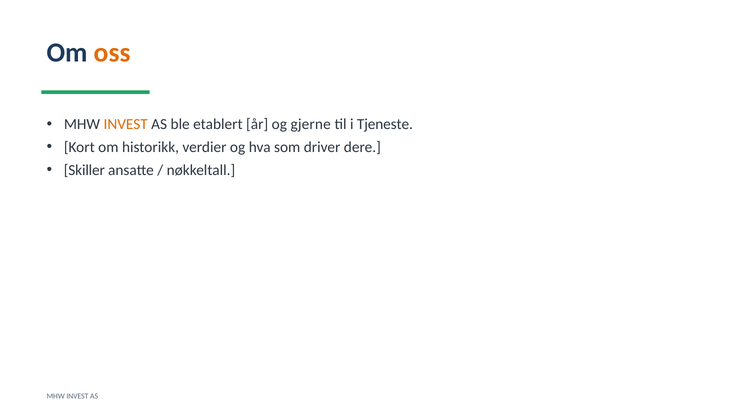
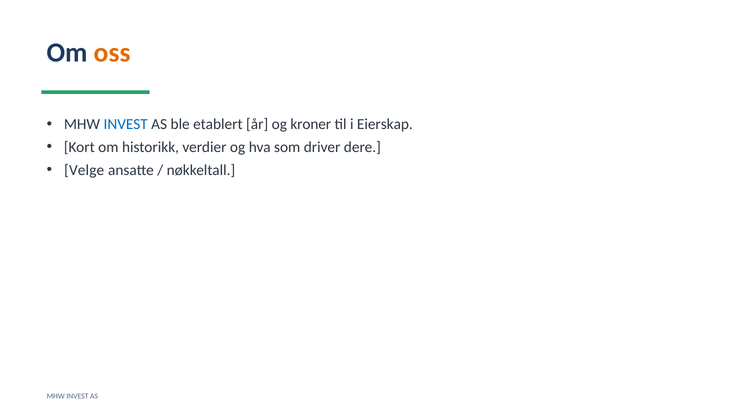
INVEST colour: orange -> blue (126, 124)
gjerne: gjerne -> kroner (311, 124)
Tjeneste: Tjeneste -> Eierskap (385, 124)
Skiller: Skiller -> Velge (84, 170)
